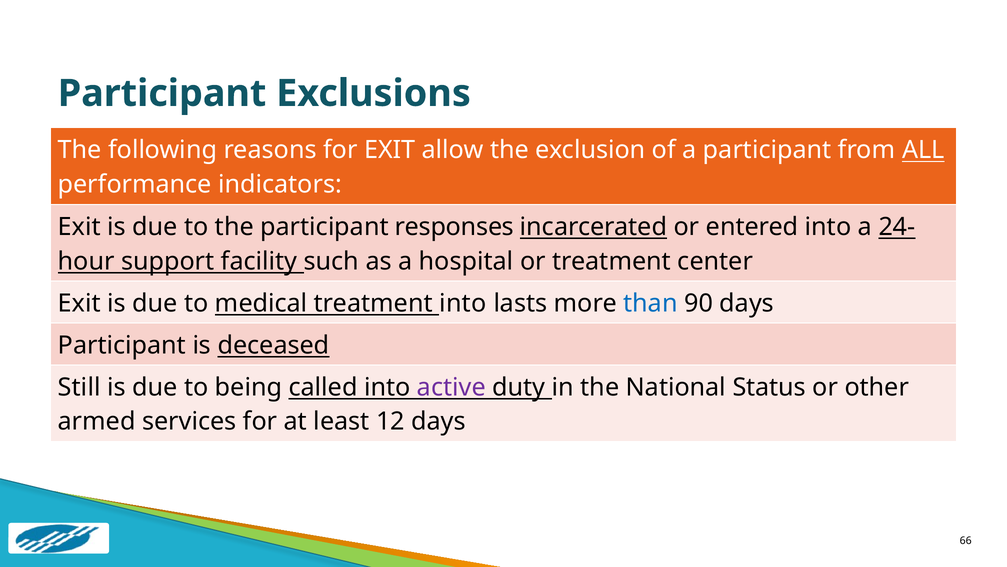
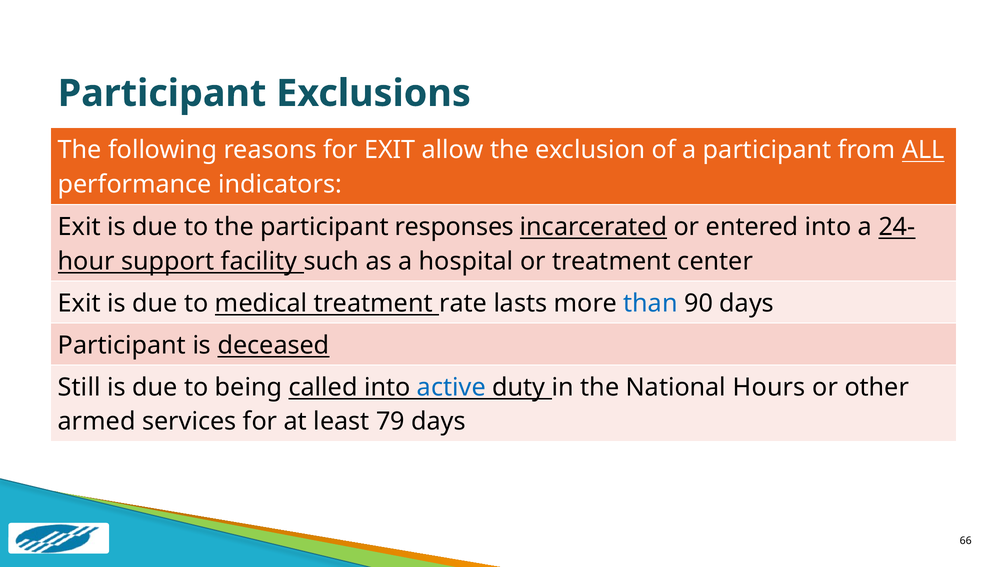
treatment into: into -> rate (463, 303)
active colour: purple -> blue (451, 387)
Status: Status -> Hours (769, 387)
12: 12 -> 79 (390, 421)
